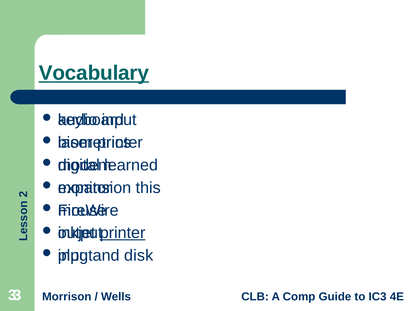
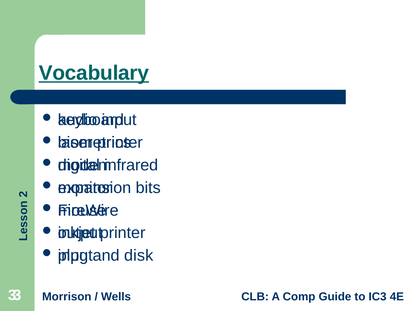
learned: learned -> infrared (131, 165)
this: this -> bits (148, 188)
printer underline: present -> none (123, 233)
